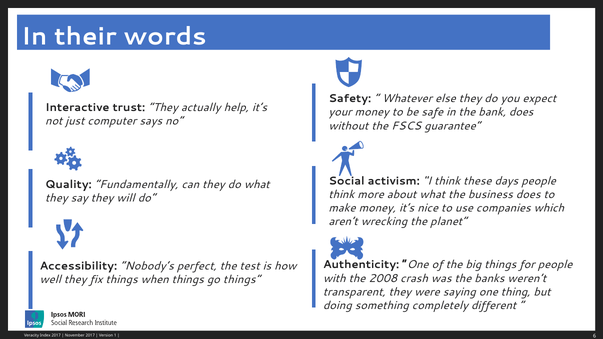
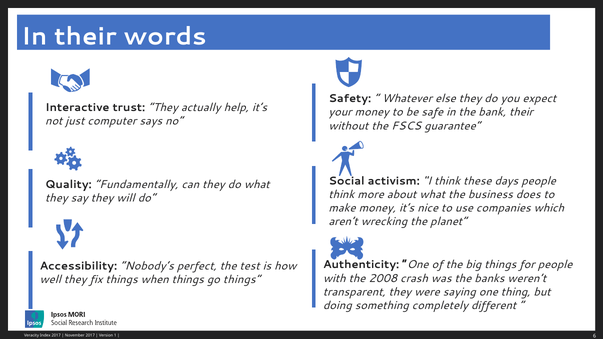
bank does: does -> their (521, 112)
